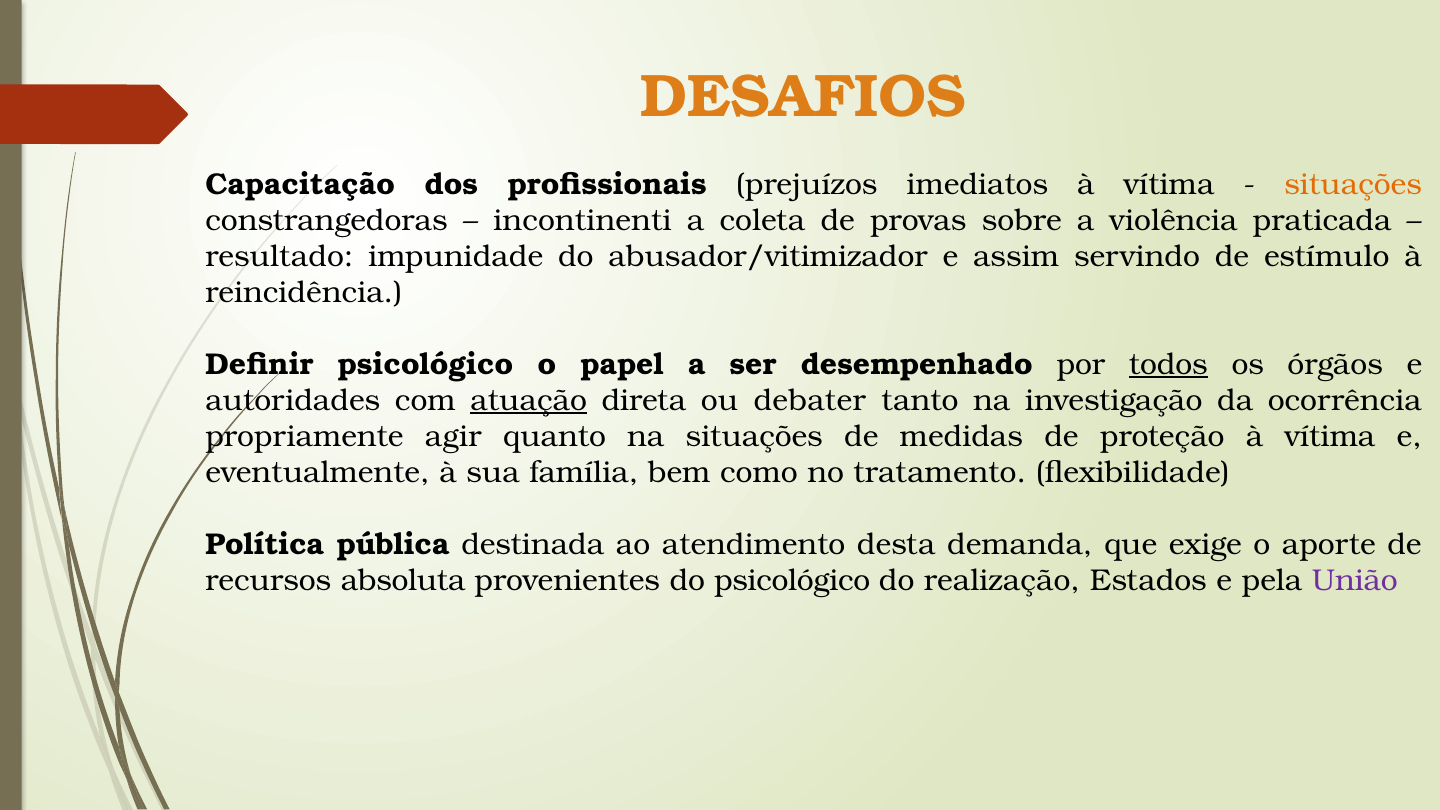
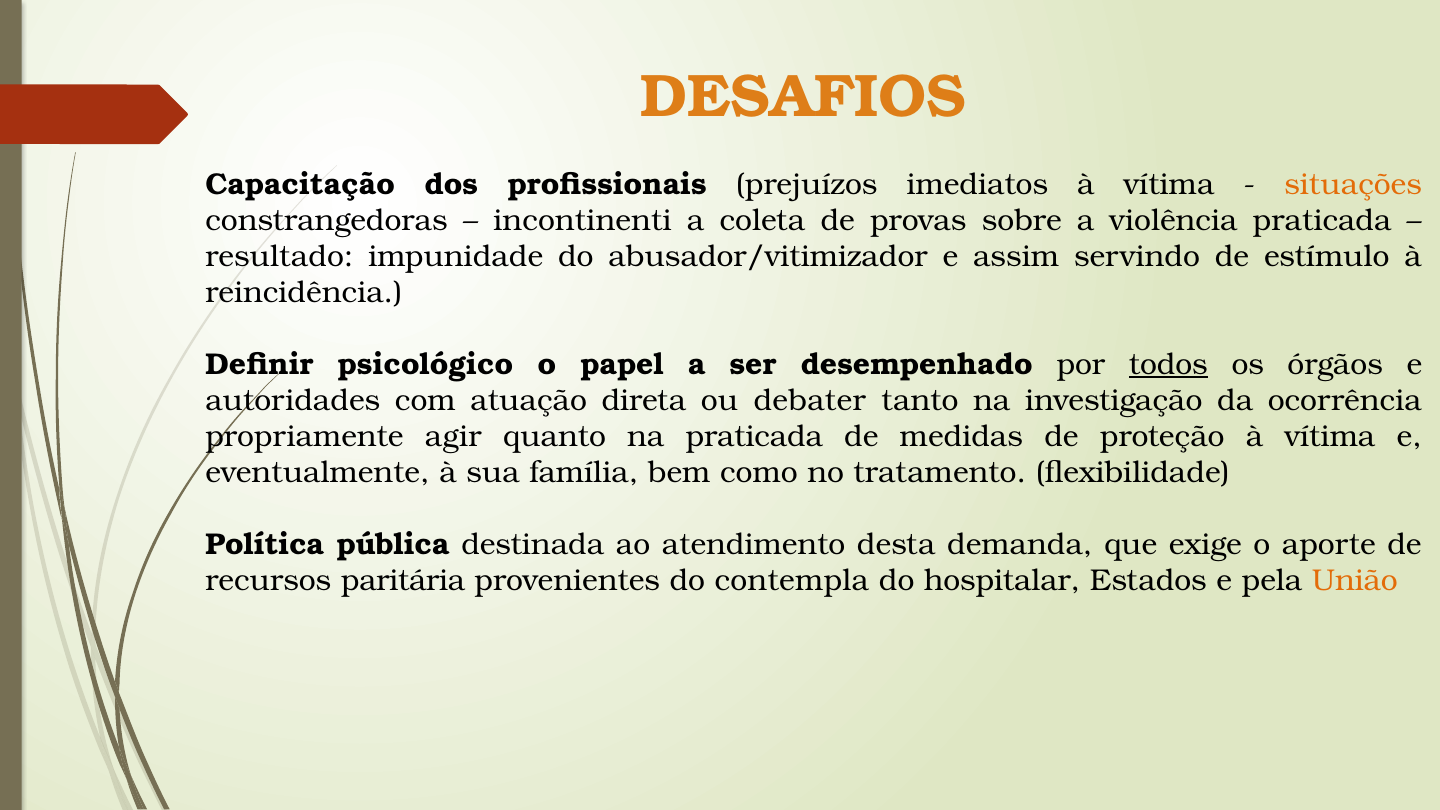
atuação underline: present -> none (529, 400)
na situações: situações -> praticada (754, 436)
absoluta: absoluta -> paritária (403, 580)
do psicológico: psicológico -> contempla (792, 580)
realização: realização -> hospitalar (1002, 580)
União colour: purple -> orange (1355, 580)
